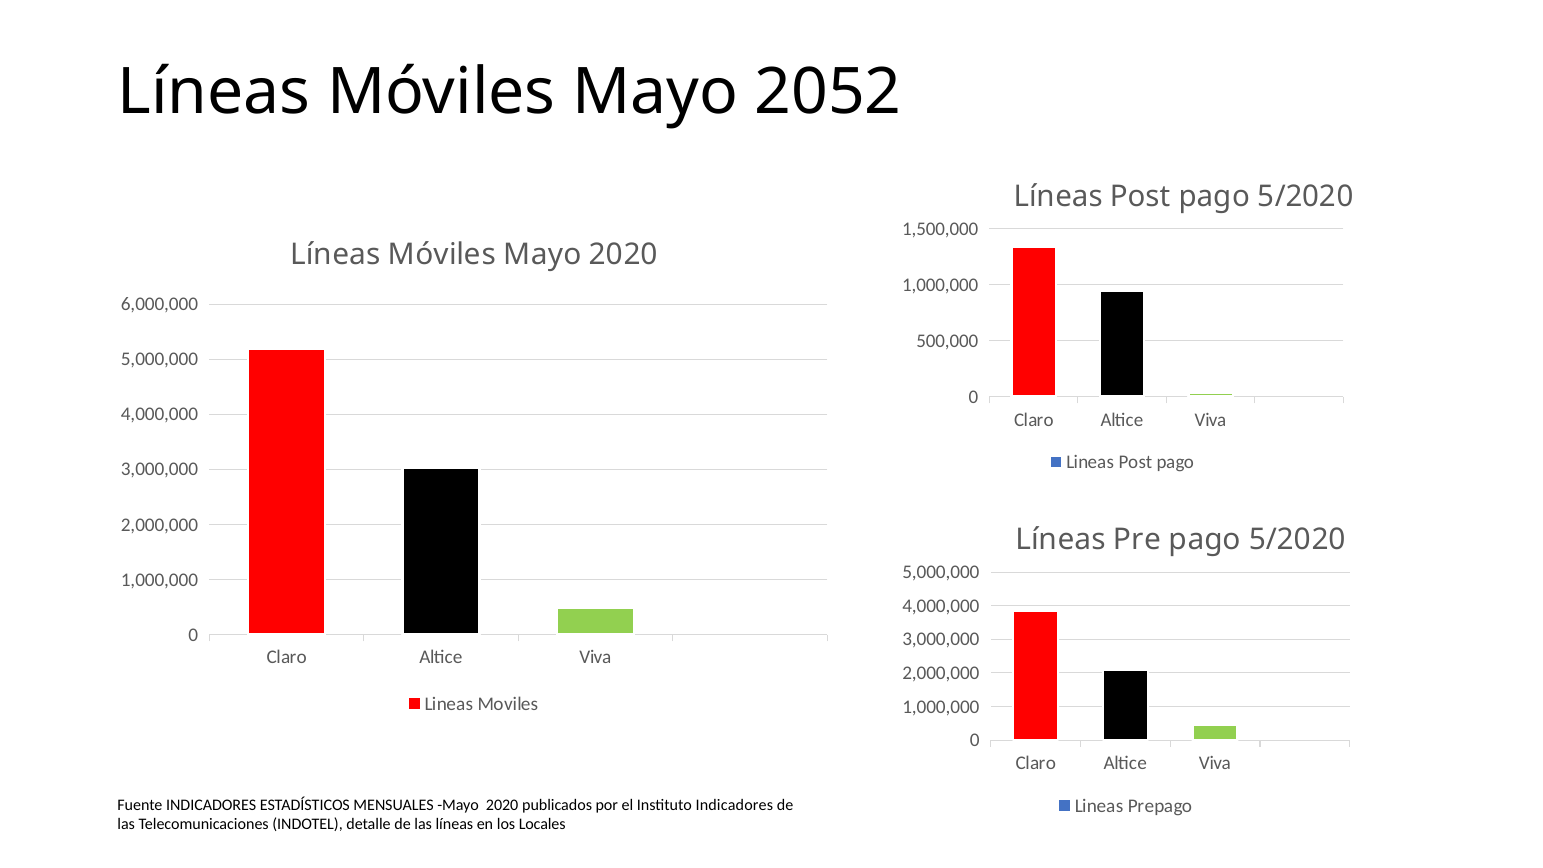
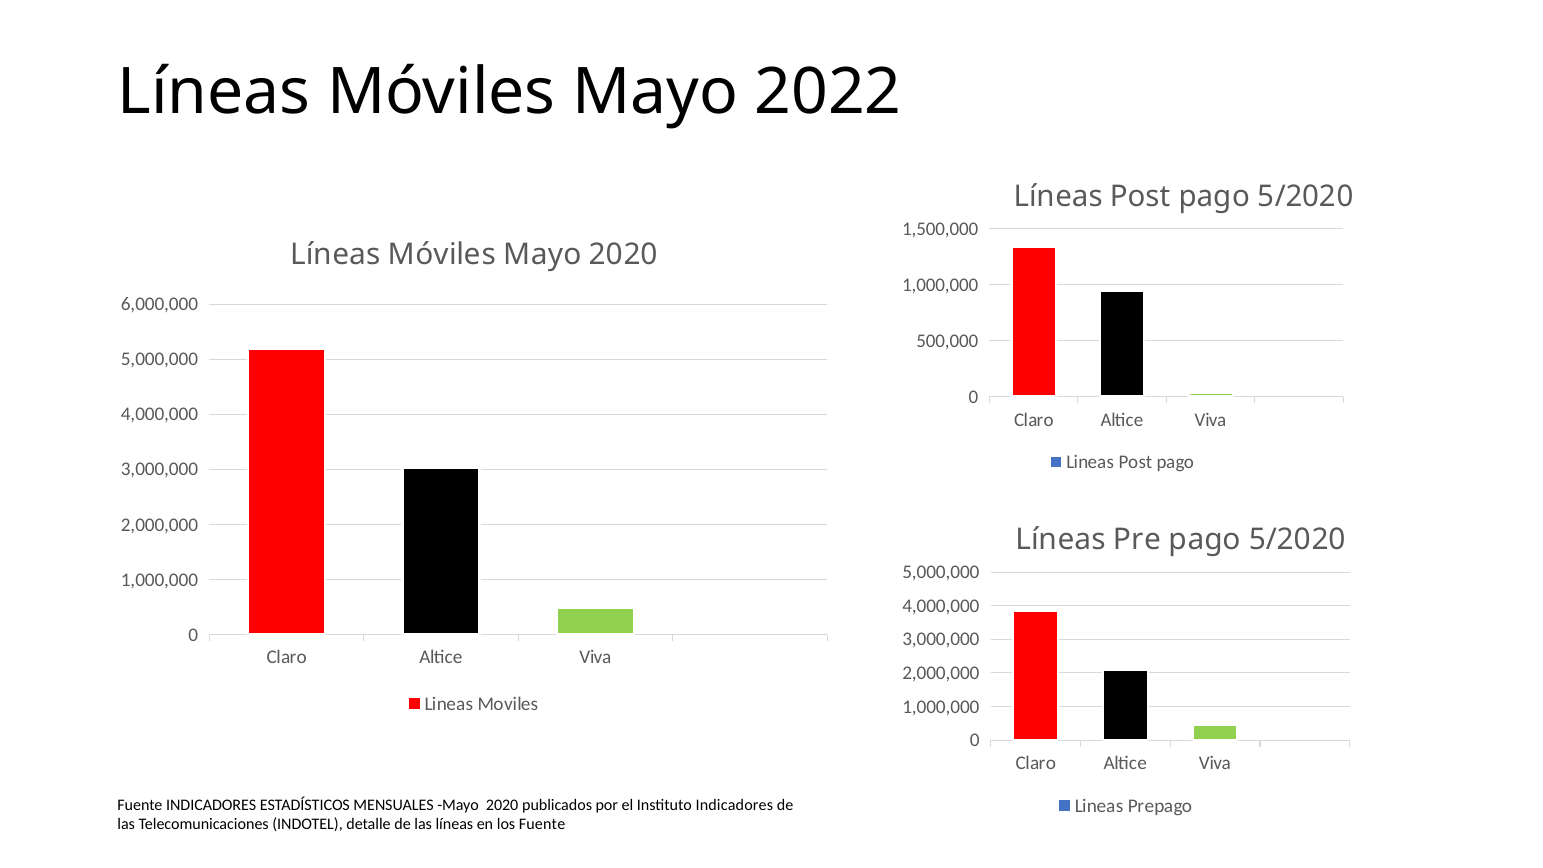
2052: 2052 -> 2022 (828, 92)
los Locales: Locales -> Fuente (542, 824)
